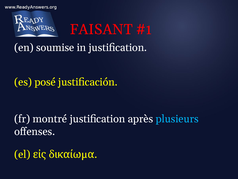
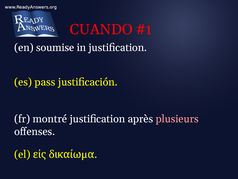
FAISANT: FAISANT -> CUANDO (101, 29)
posé: posé -> pass (45, 82)
plusieurs colour: light blue -> pink (177, 119)
